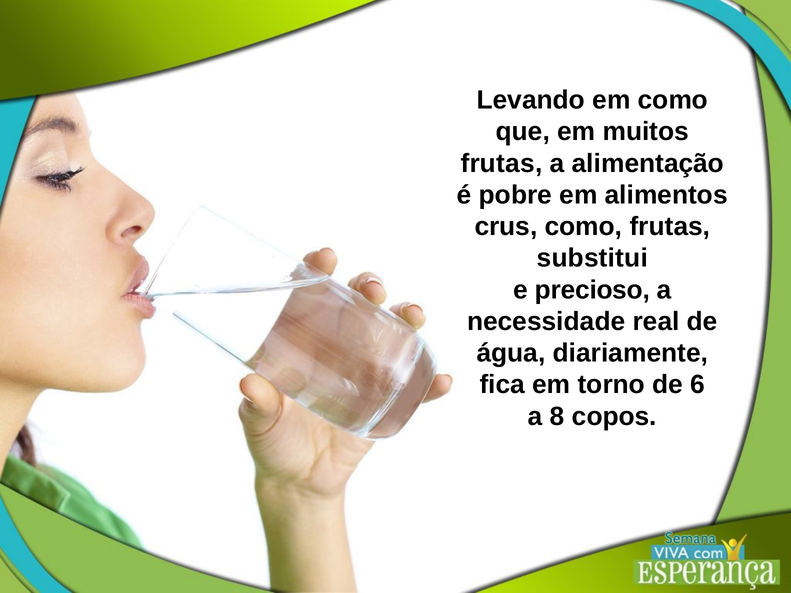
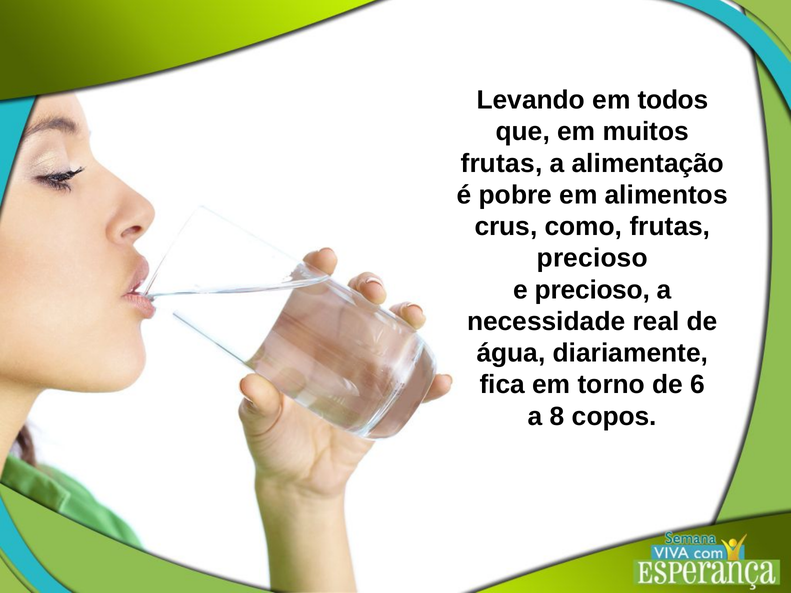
em como: como -> todos (673, 100)
substitui: substitui -> precioso (592, 258)
